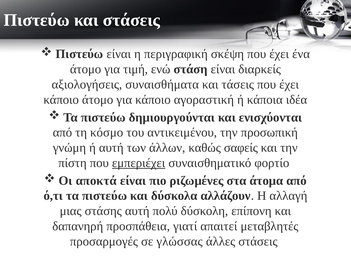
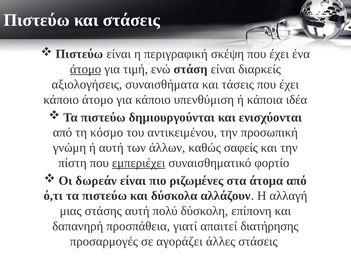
άτομο underline: none -> present (86, 69)
αγοραστική: αγοραστική -> υπενθύμιση (204, 100)
αποκτά: αποκτά -> δωρεάν (96, 181)
μεταβλητές: μεταβλητές -> διατήρησης (270, 226)
γλώσσας: γλώσσας -> αγοράζει (180, 242)
